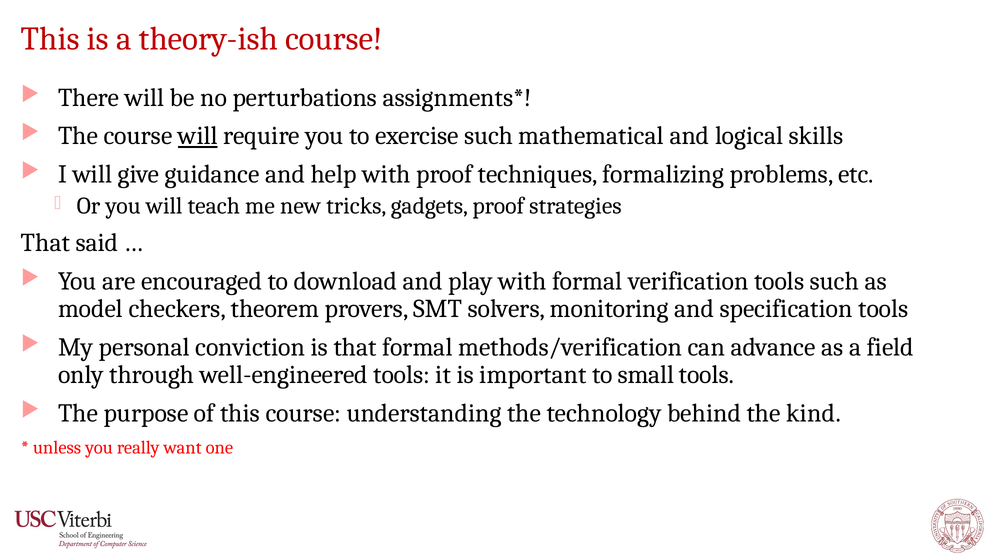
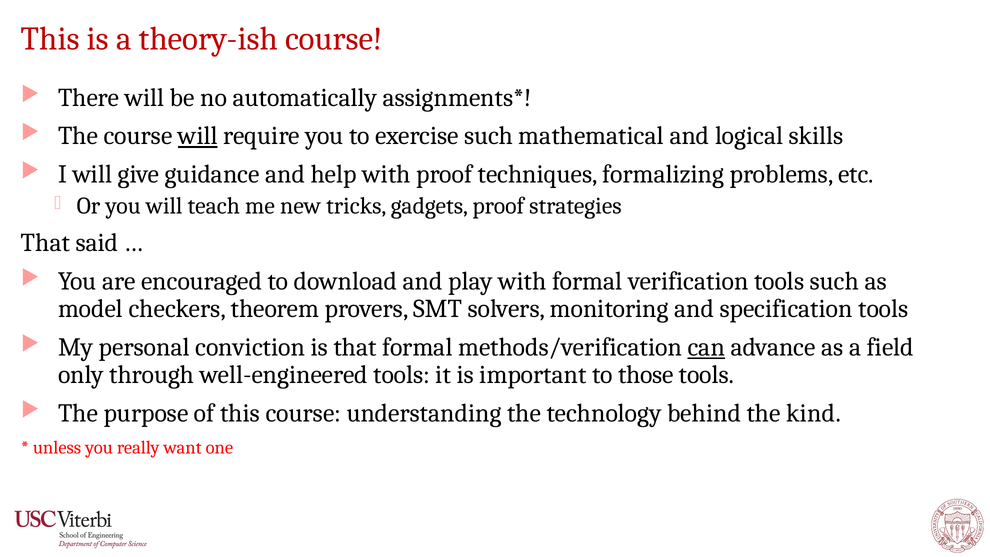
perturbations: perturbations -> automatically (305, 98)
can underline: none -> present (706, 347)
small: small -> those (646, 375)
